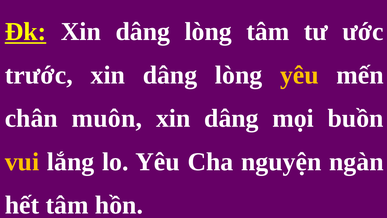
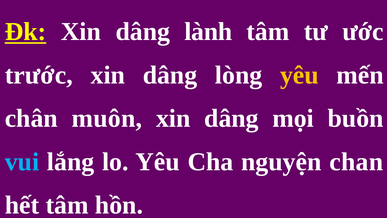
Đk Xin dâng lòng: lòng -> lành (208, 32)
vui colour: yellow -> light blue (22, 162)
ngàn: ngàn -> chan (356, 162)
